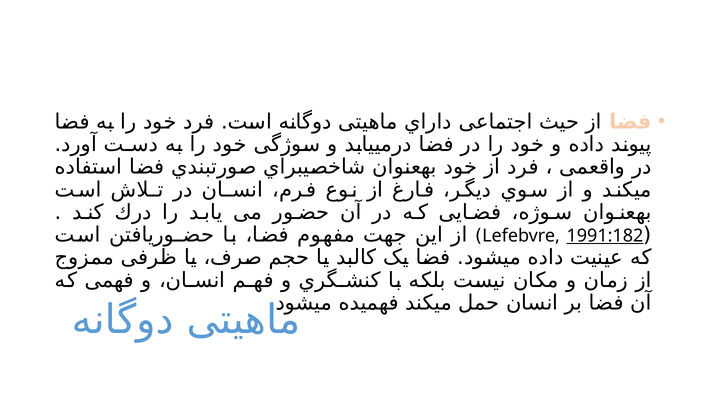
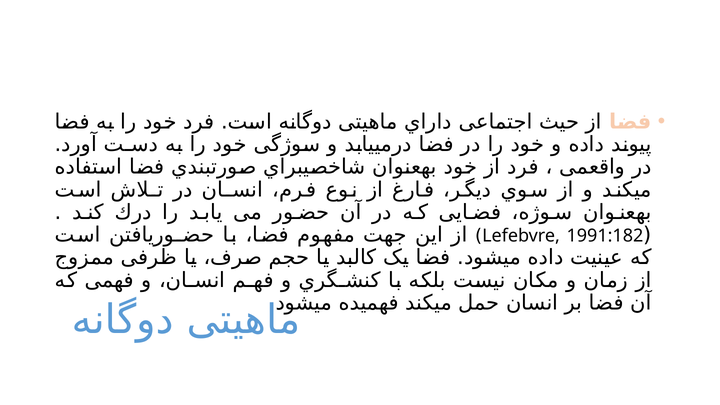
1991:182 underline: present -> none (605, 236)
